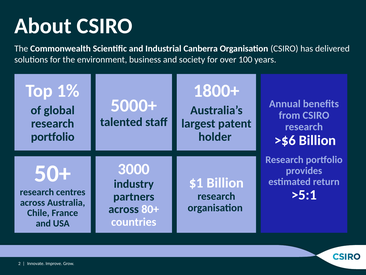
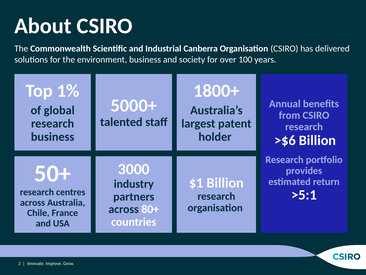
portfolio: portfolio -> business (53, 137)
